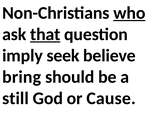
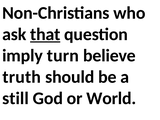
who underline: present -> none (129, 13)
seek: seek -> turn (63, 56)
bring: bring -> truth (22, 77)
Cause: Cause -> World (111, 98)
